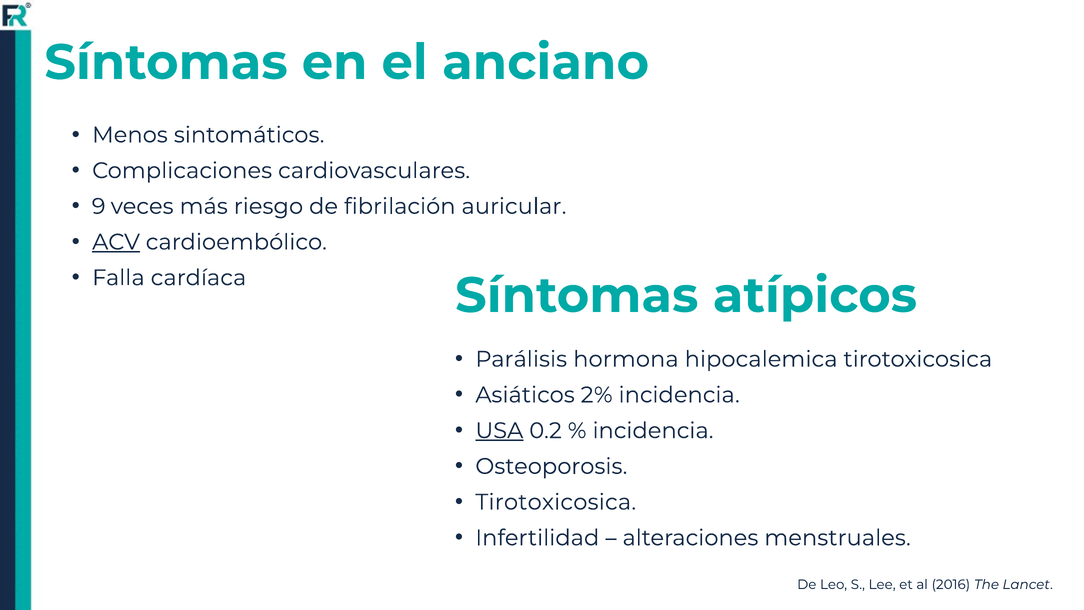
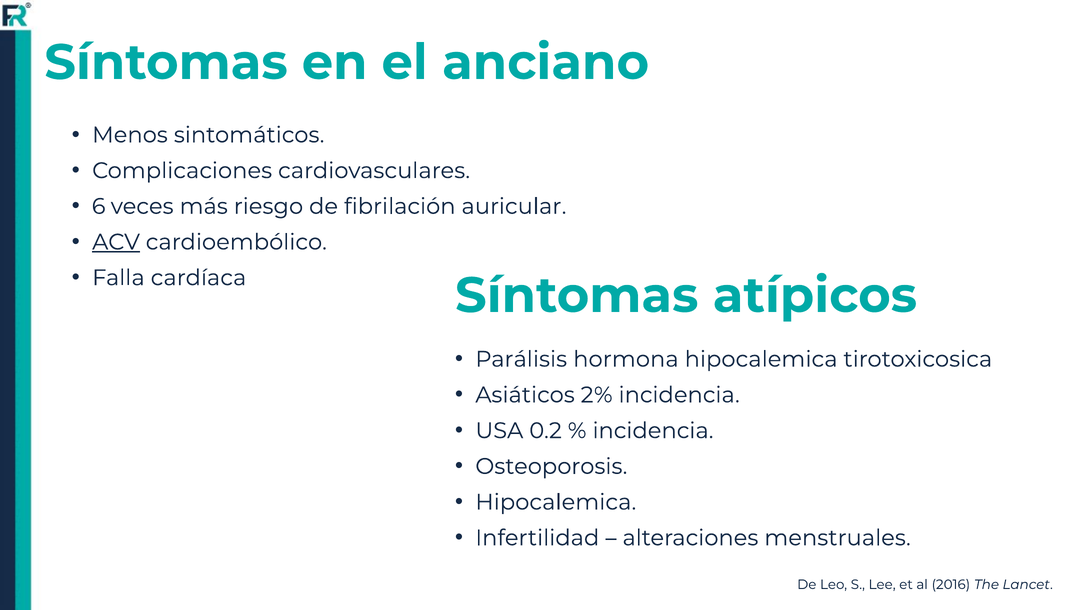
9: 9 -> 6 (99, 206)
USA underline: present -> none (499, 431)
Tirotoxicosica: Tirotoxicosica -> Hipocalemica (556, 502)
